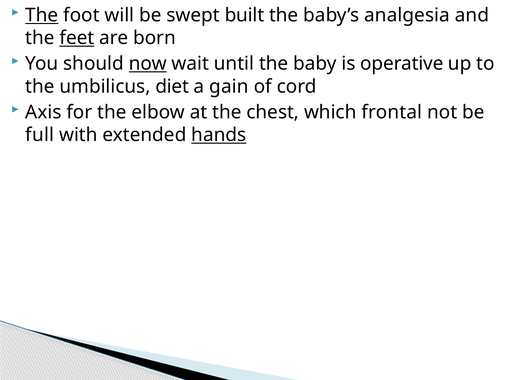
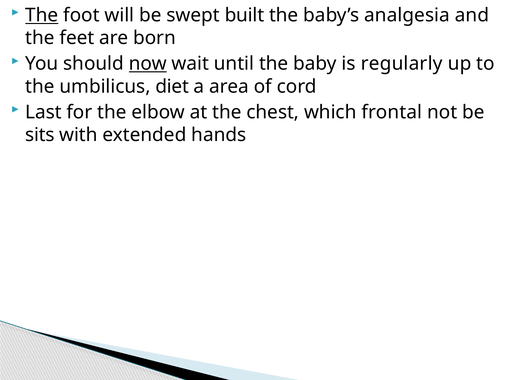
feet underline: present -> none (77, 38)
operative: operative -> regularly (402, 64)
gain: gain -> area (229, 87)
Axis: Axis -> Last (43, 112)
full: full -> sits (40, 135)
hands underline: present -> none (219, 135)
